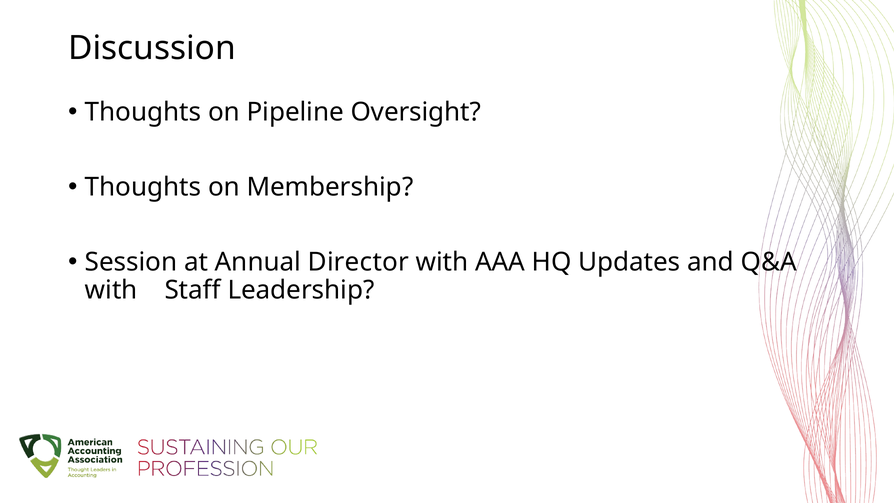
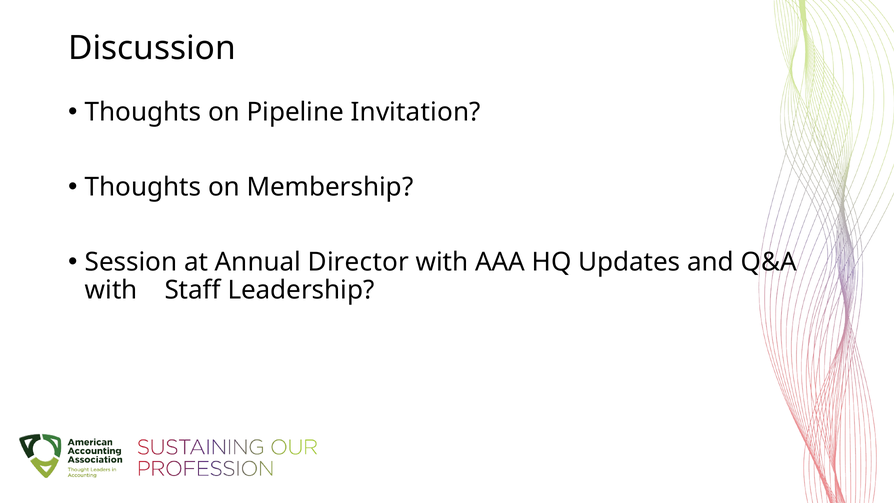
Oversight: Oversight -> Invitation (416, 112)
